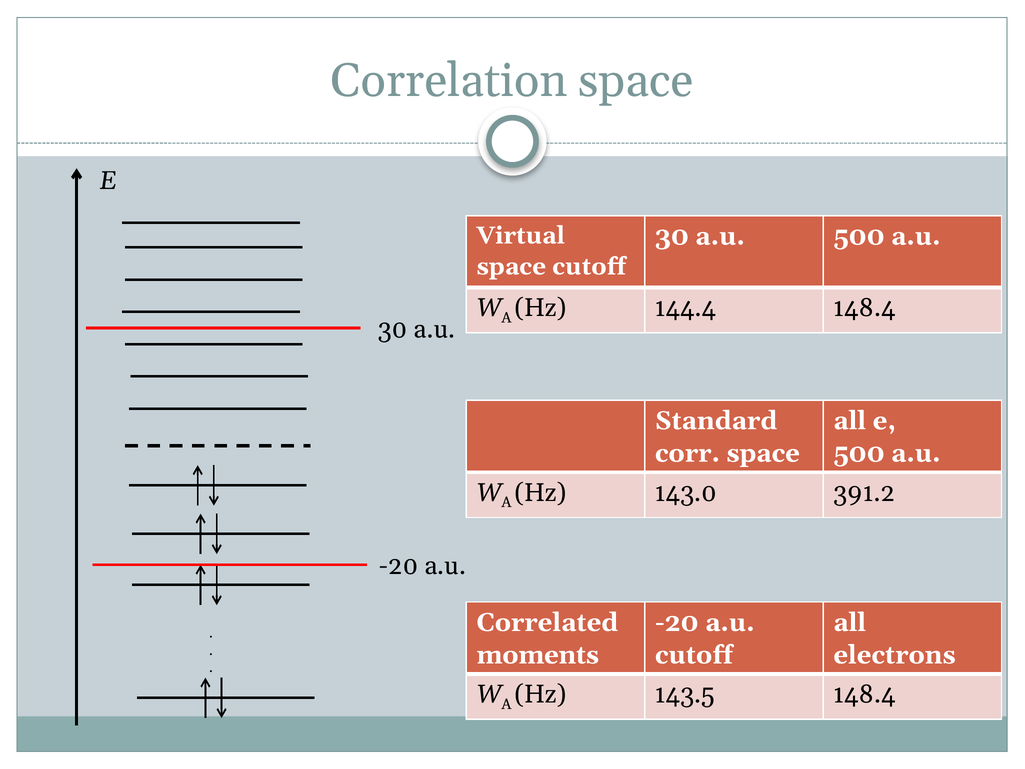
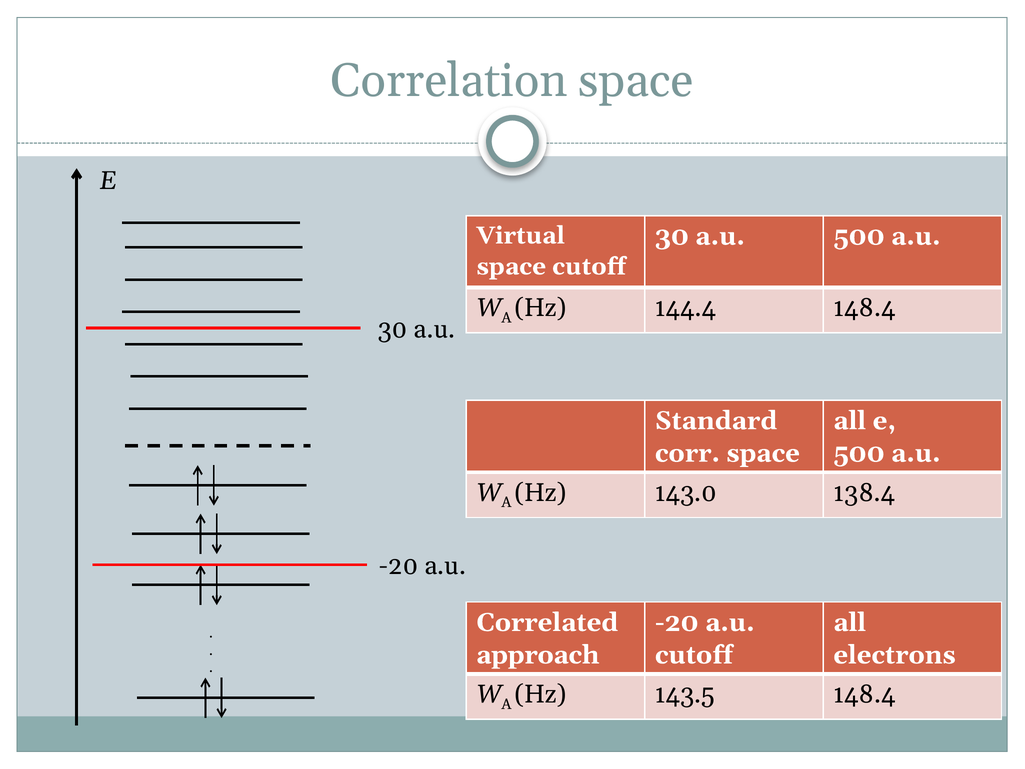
391.2: 391.2 -> 138.4 (864, 492)
moments: moments -> approach (538, 655)
